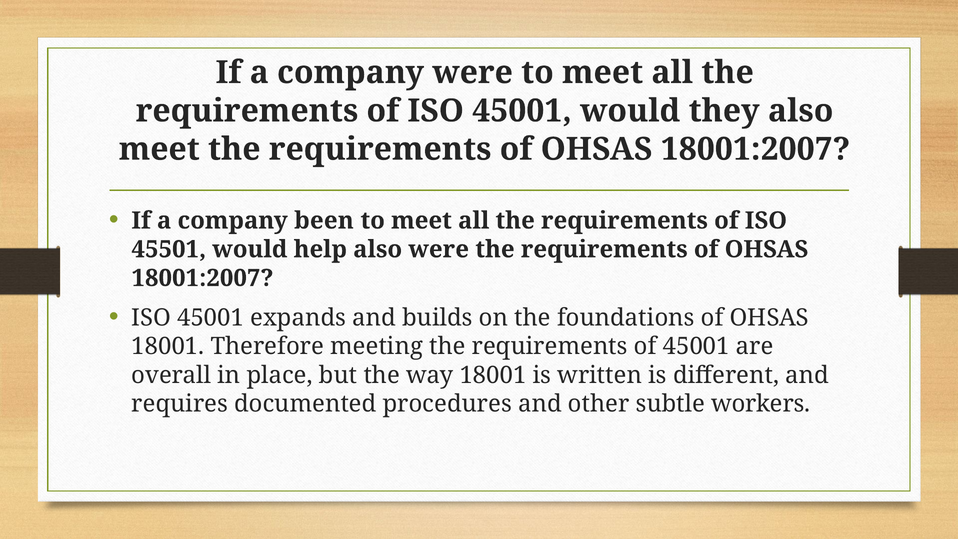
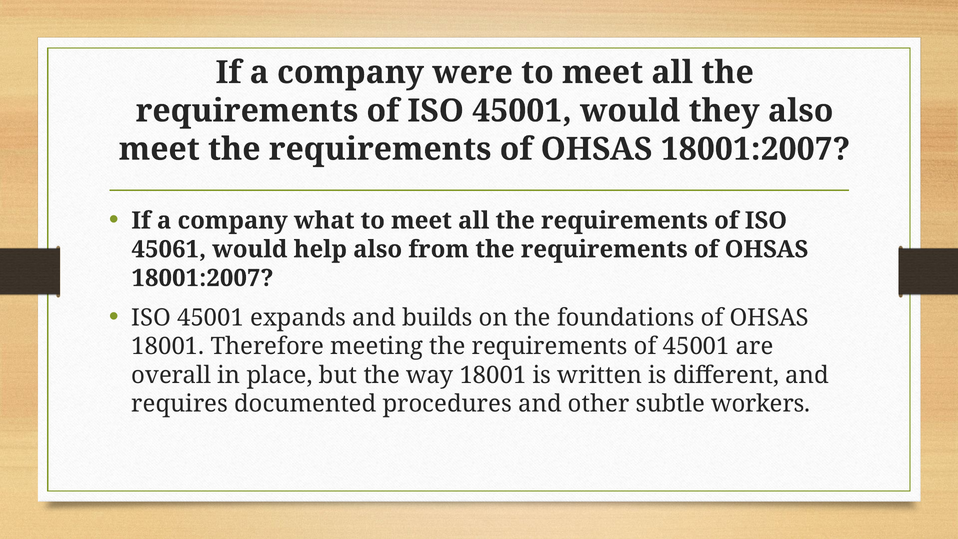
been: been -> what (324, 221)
45501: 45501 -> 45061 (169, 249)
also were: were -> from (439, 249)
